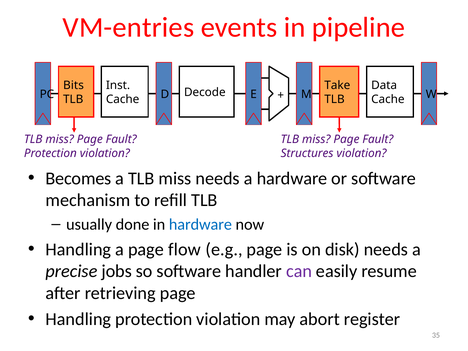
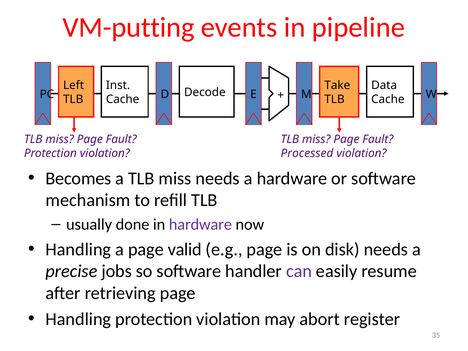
VM-entries: VM-entries -> VM-putting (129, 27)
Bits: Bits -> Left (74, 85)
Structures: Structures -> Processed (307, 153)
hardware colour: blue -> purple (200, 224)
flow: flow -> valid (185, 249)
